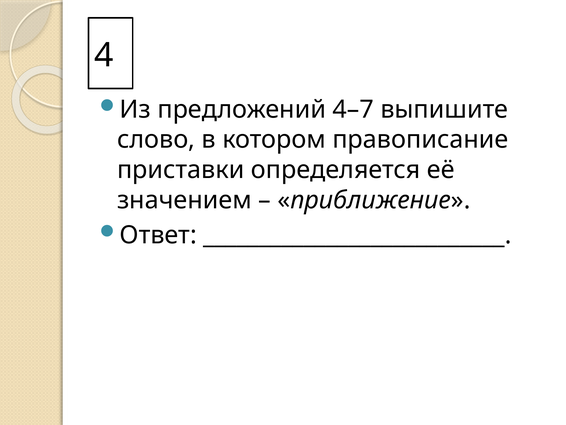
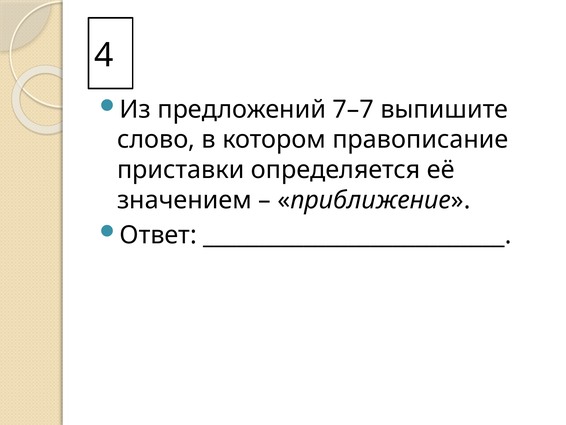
4–7: 4–7 -> 7–7 (353, 109)
